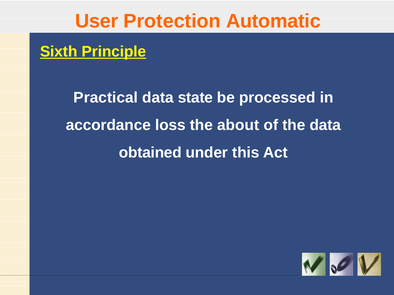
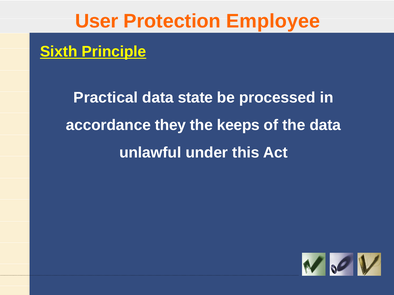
Automatic: Automatic -> Employee (273, 21)
loss: loss -> they (170, 125)
about: about -> keeps (238, 125)
obtained: obtained -> unlawful (150, 153)
